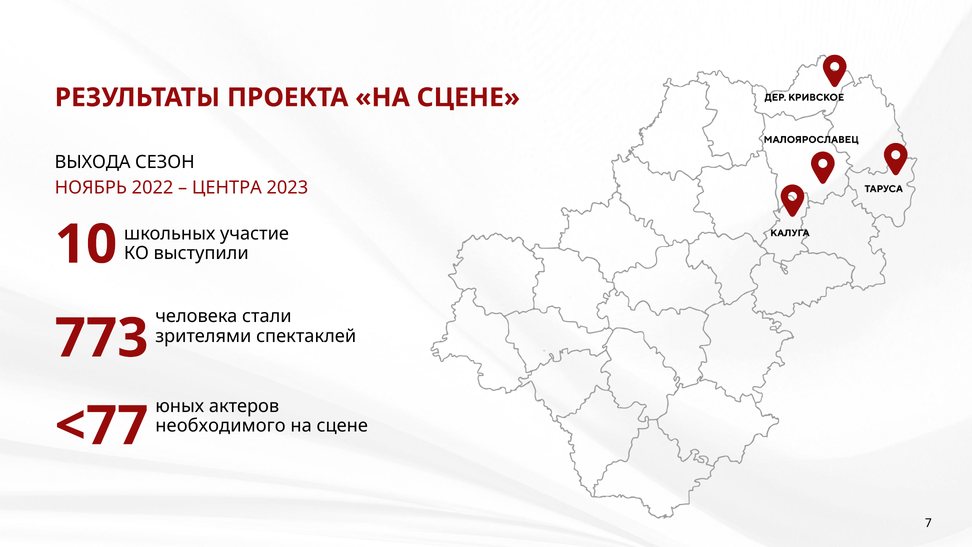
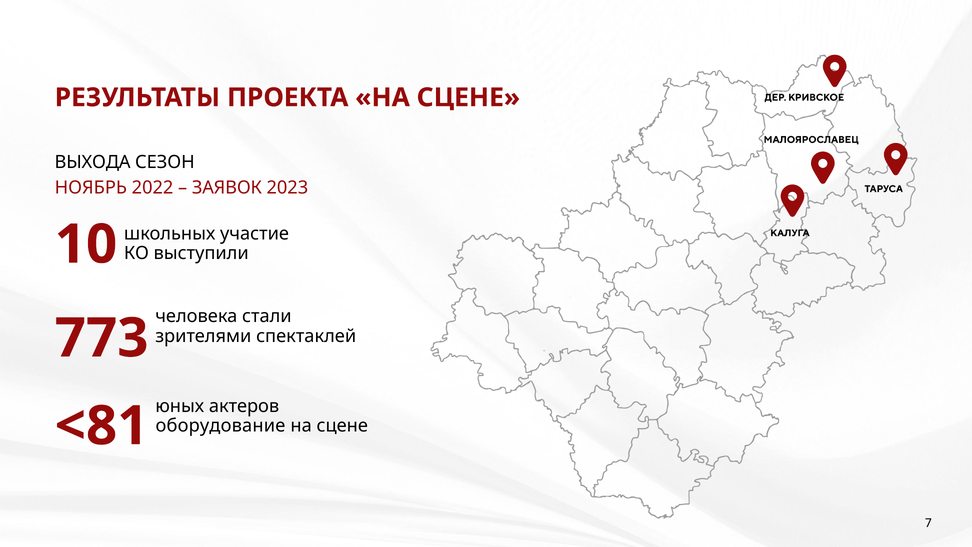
ЦЕНТРА: ЦЕНТРА -> ЗАЯВОК (227, 188)
<77: <77 -> <81 (102, 426)
необходимого: необходимого -> оборудование (220, 425)
